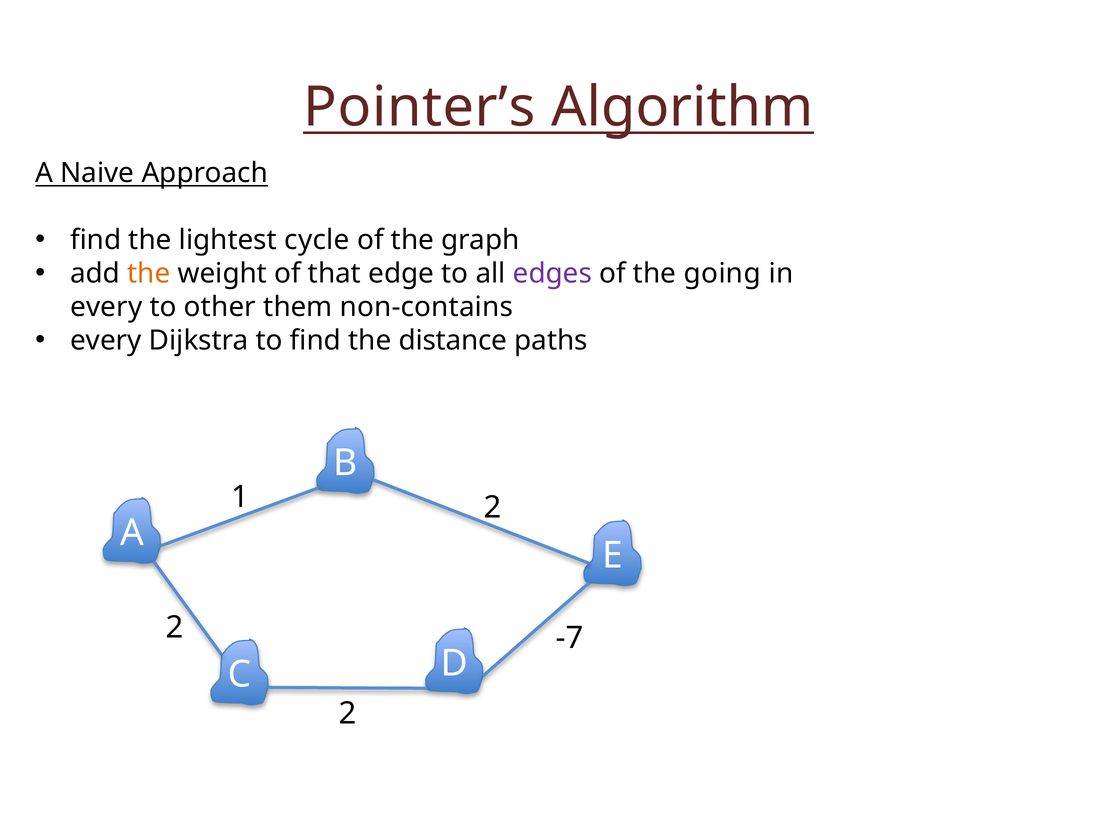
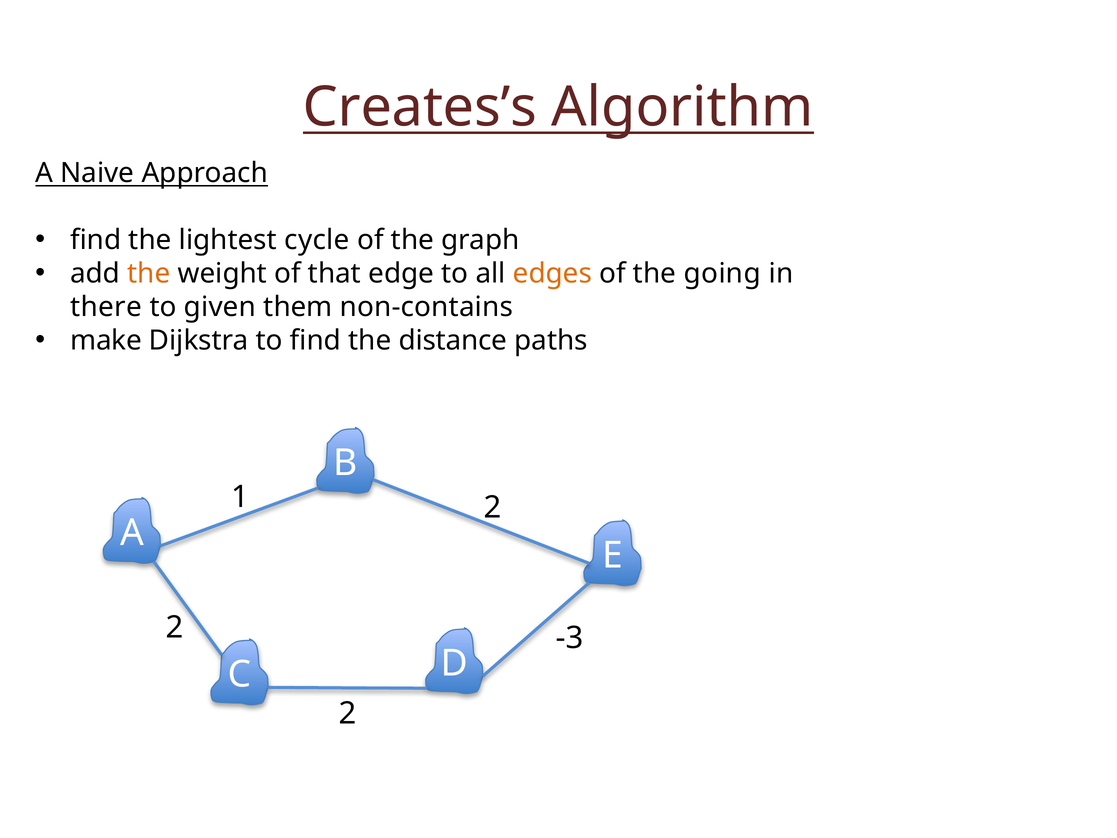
Pointer’s: Pointer’s -> Creates’s (420, 107)
edges colour: purple -> orange (553, 274)
every: every -> there (106, 307)
other: other -> given (220, 307)
every: every -> make (106, 341)
-7: -7 -> -3 (569, 638)
